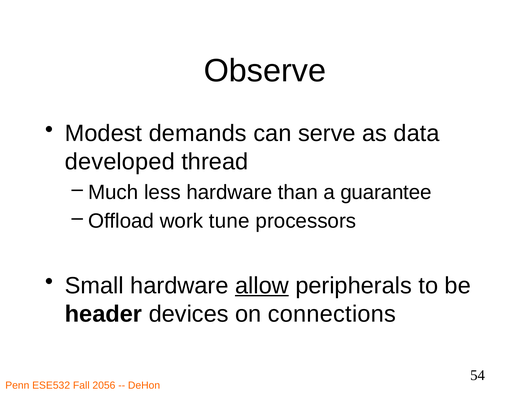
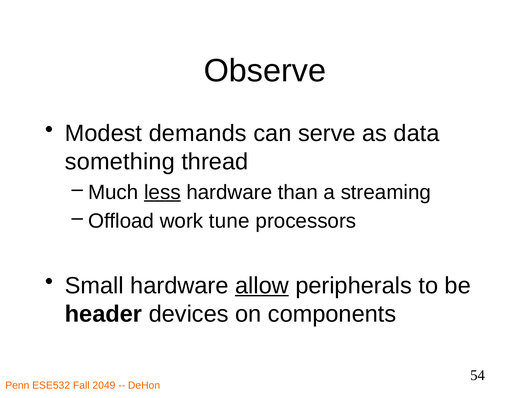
developed: developed -> something (120, 162)
less underline: none -> present (162, 192)
guarantee: guarantee -> streaming (386, 192)
connections: connections -> components (332, 314)
2056: 2056 -> 2049 (104, 385)
